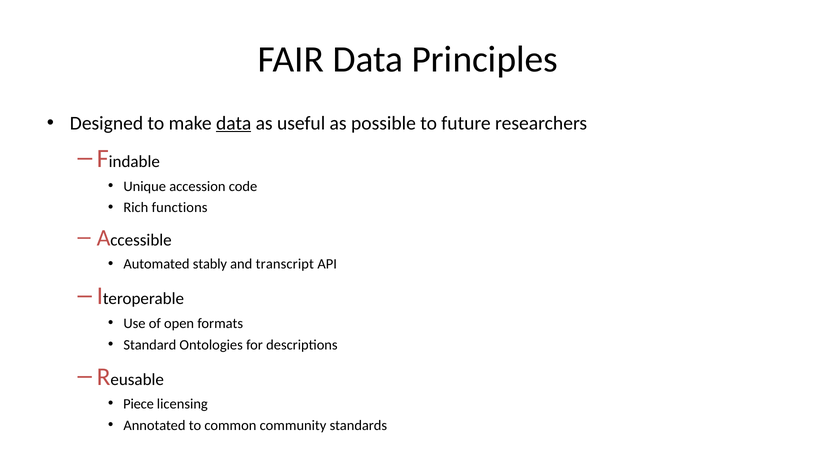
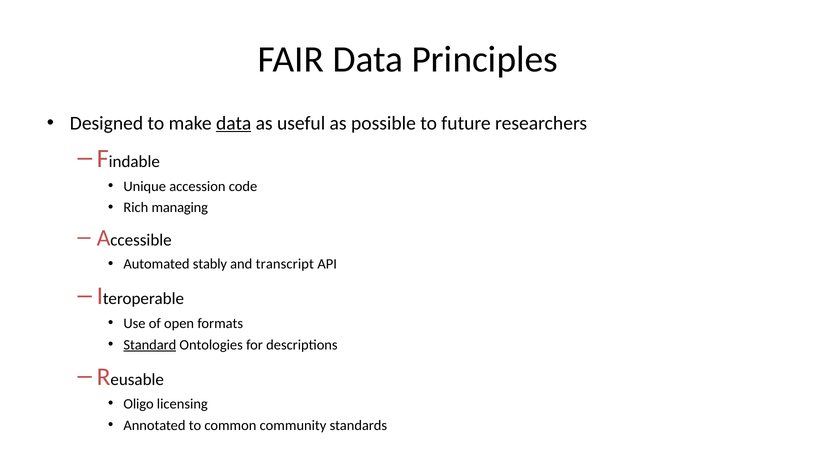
functions: functions -> managing (180, 208)
Standard underline: none -> present (150, 345)
Piece: Piece -> Oligo (139, 404)
